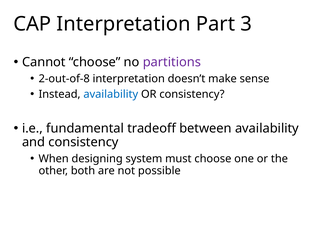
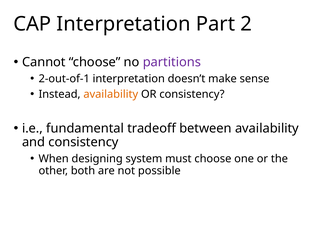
3: 3 -> 2 (246, 24)
2-out-of-8: 2-out-of-8 -> 2-out-of-1 (64, 79)
availability colour: blue -> orange (111, 94)
